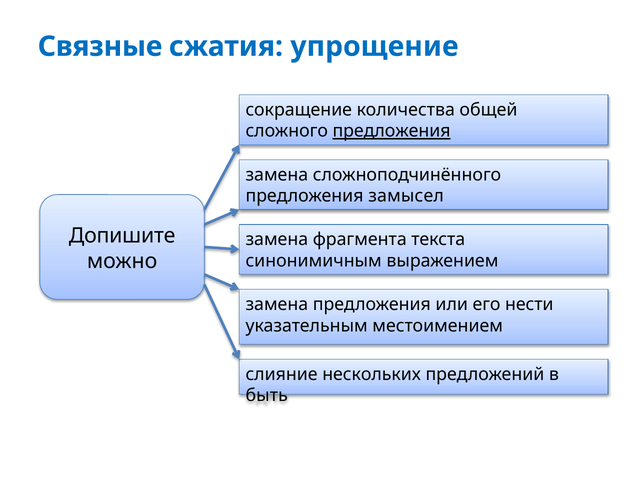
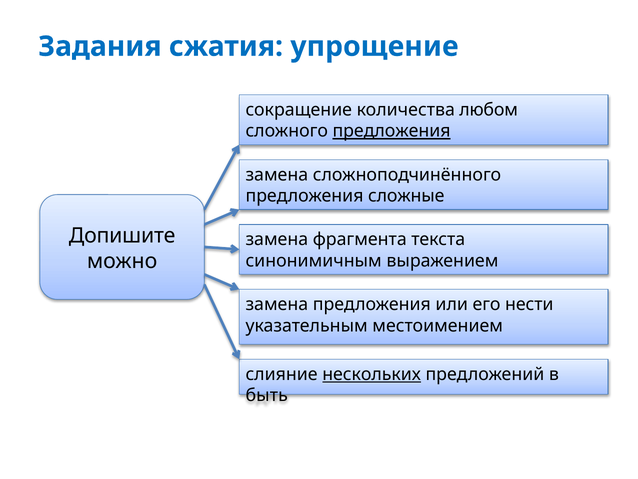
Связные: Связные -> Задания (100, 46)
общей: общей -> любом (489, 110)
замысел: замысел -> сложные (406, 196)
нескольких underline: none -> present (372, 374)
